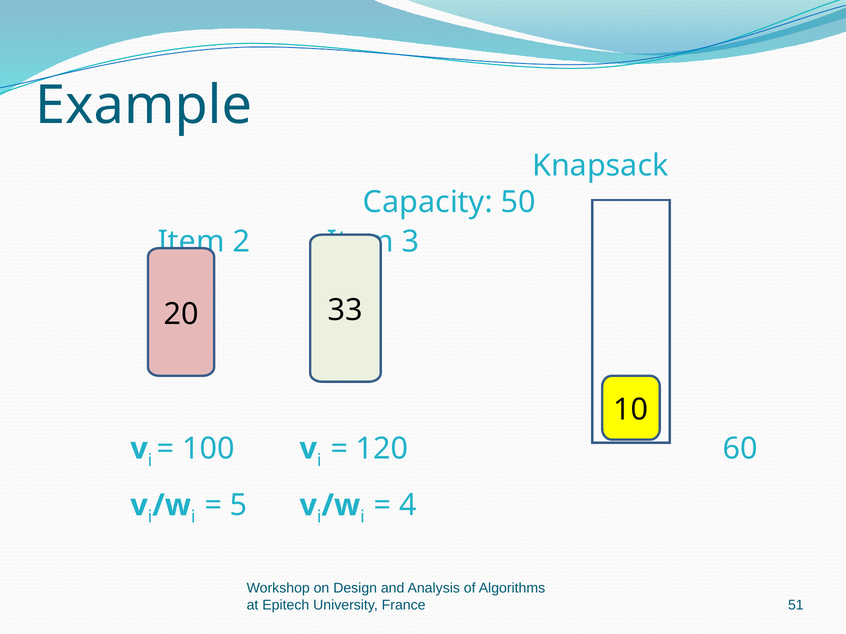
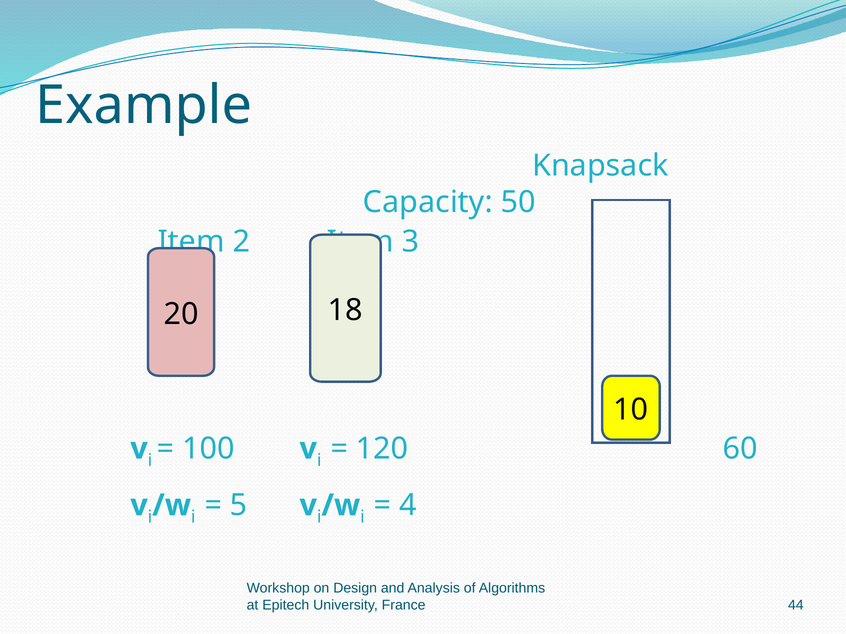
33: 33 -> 18 (345, 311)
51: 51 -> 44 (796, 606)
